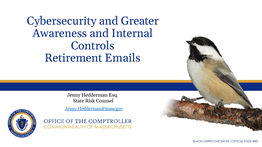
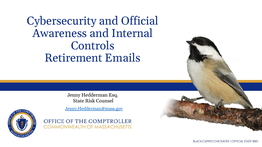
Greater: Greater -> Official (140, 21)
